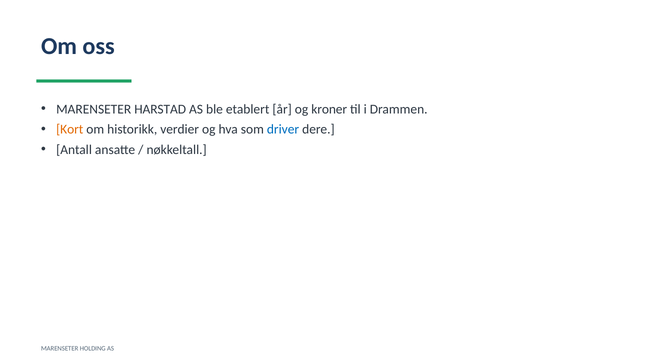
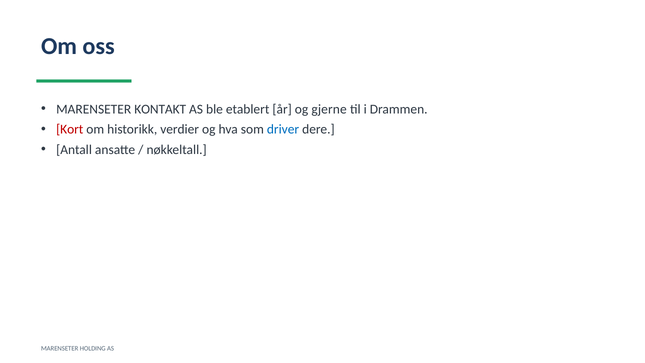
HARSTAD: HARSTAD -> KONTAKT (160, 109)
kroner: kroner -> gjerne (329, 109)
Kort colour: orange -> red (70, 129)
